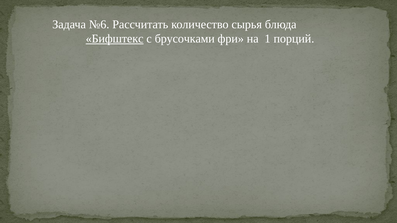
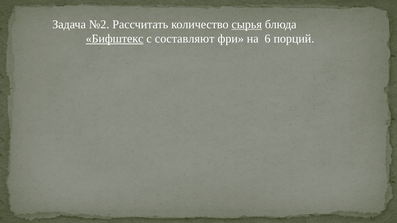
№6: №6 -> №2 (99, 24)
сырья underline: none -> present (247, 24)
брусочками: брусочками -> составляют (185, 39)
1: 1 -> 6 (268, 39)
